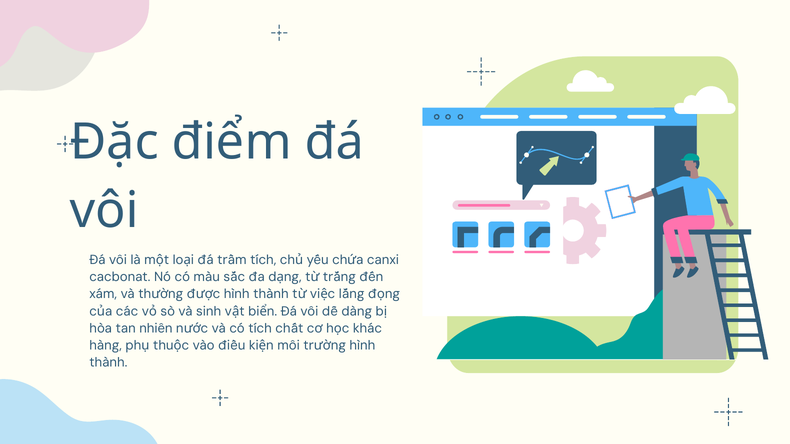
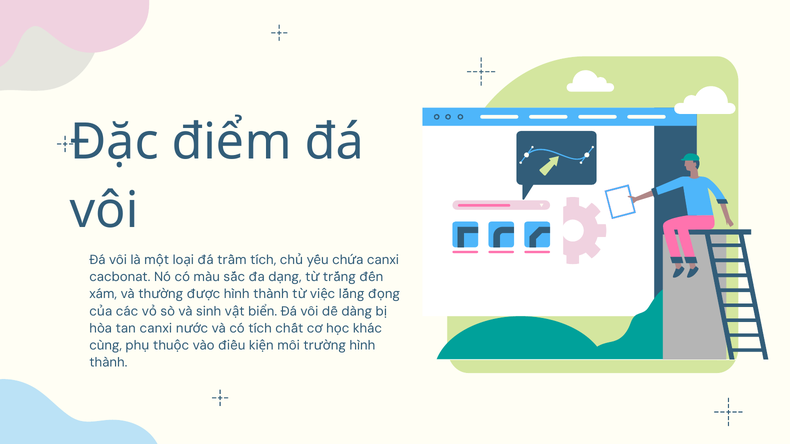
tan nhiên: nhiên -> canxi (156, 329)
hàng: hàng -> cùng (106, 346)
